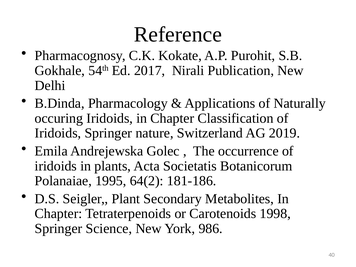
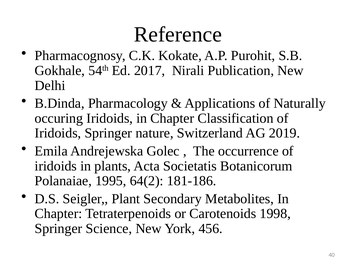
986: 986 -> 456 (211, 229)
